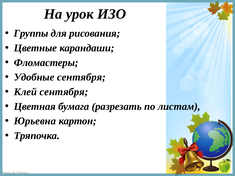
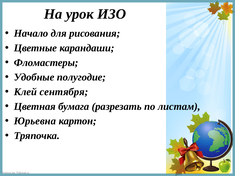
Группы: Группы -> Начало (31, 33)
Удобные сентября: сентября -> полугодие (81, 77)
